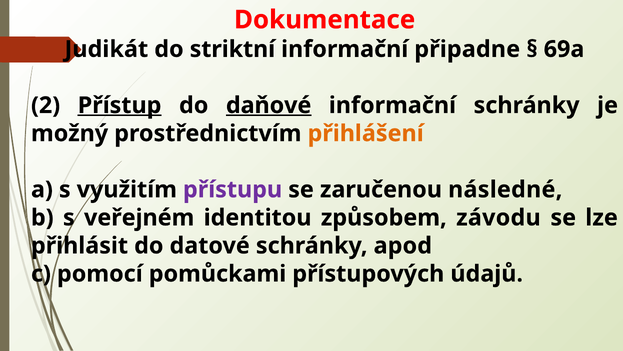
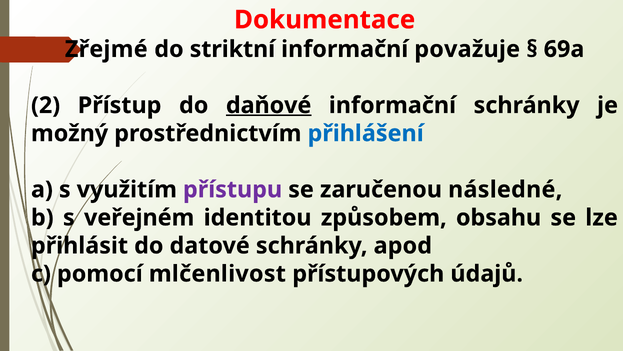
Judikát: Judikát -> Zřejmé (106, 49)
připadne: připadne -> považuje (467, 49)
Přístup underline: present -> none (120, 105)
přihlášení colour: orange -> blue (366, 133)
závodu: závodu -> obsahu (499, 217)
pomůckami: pomůckami -> mlčenlivost (217, 273)
